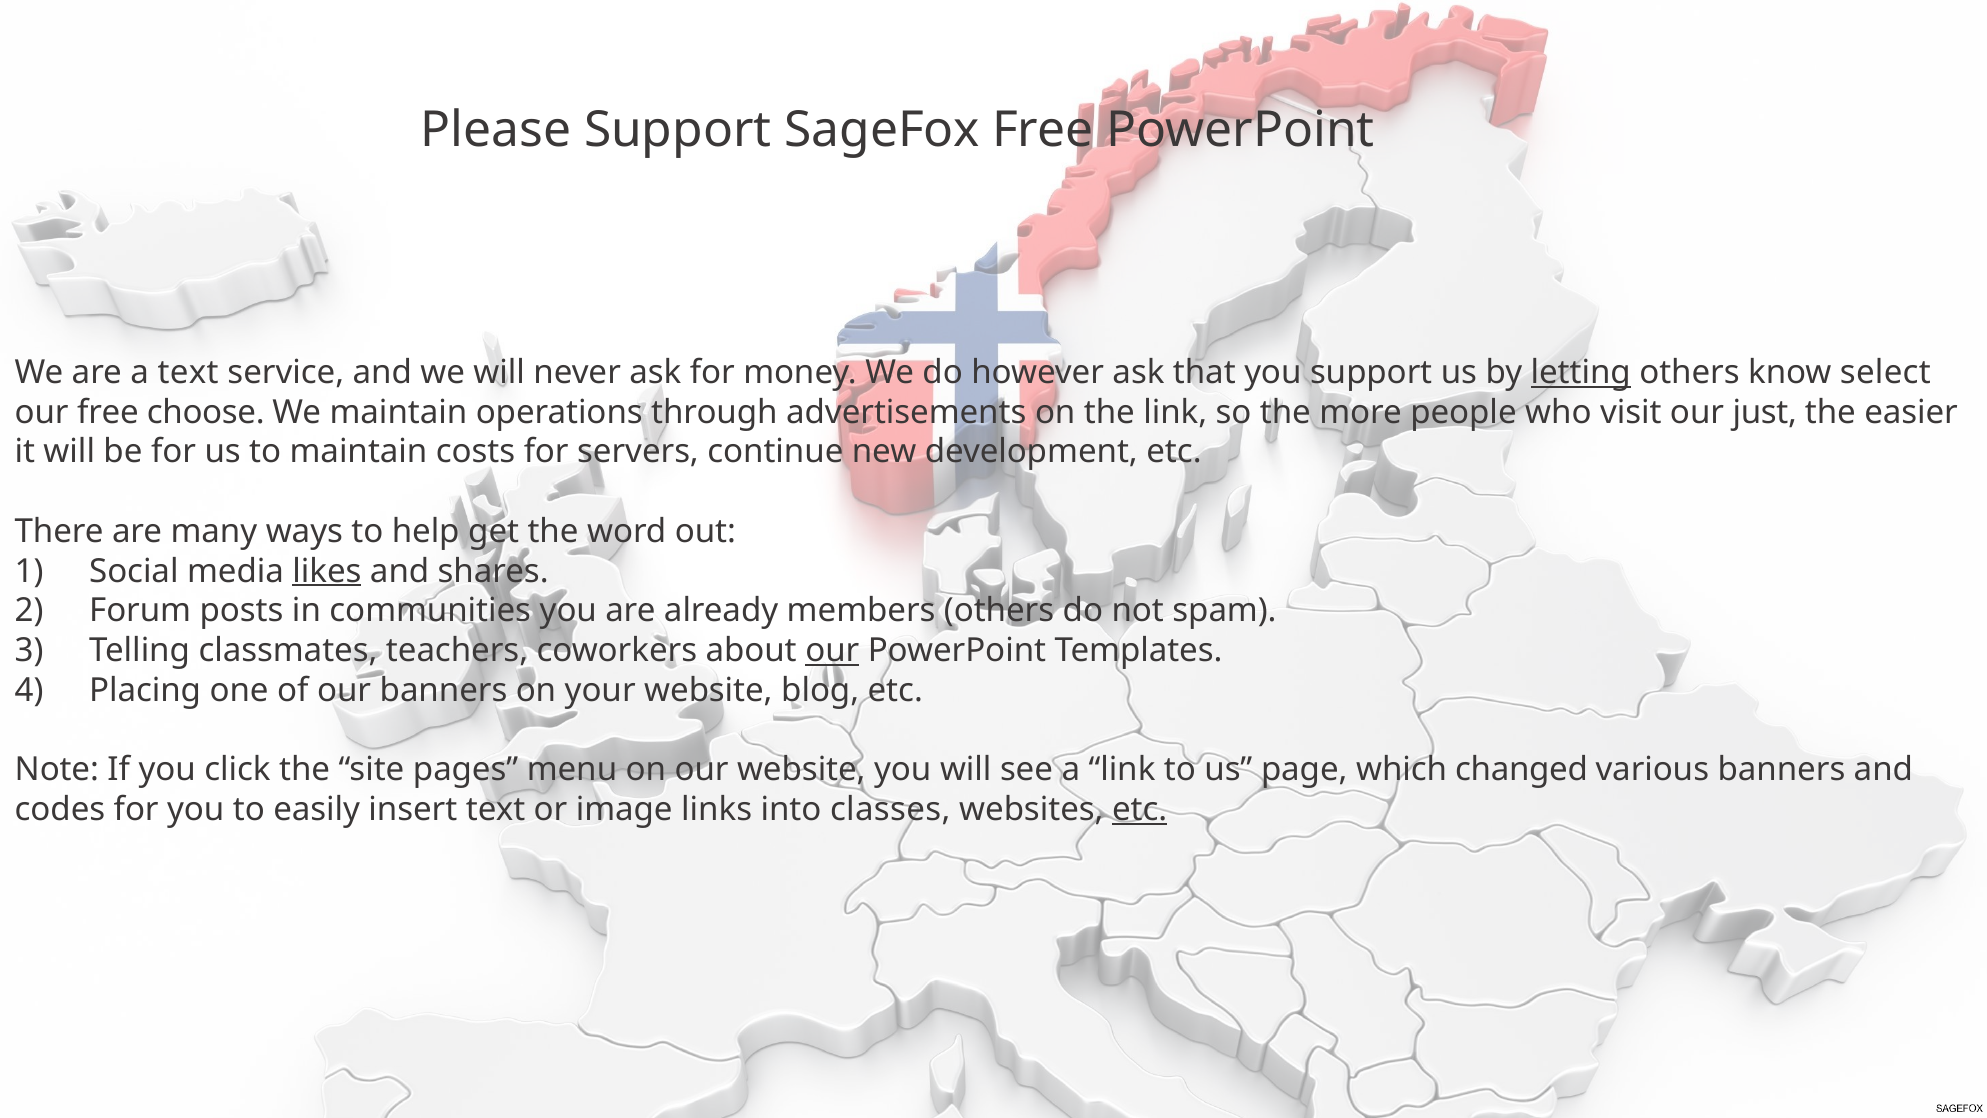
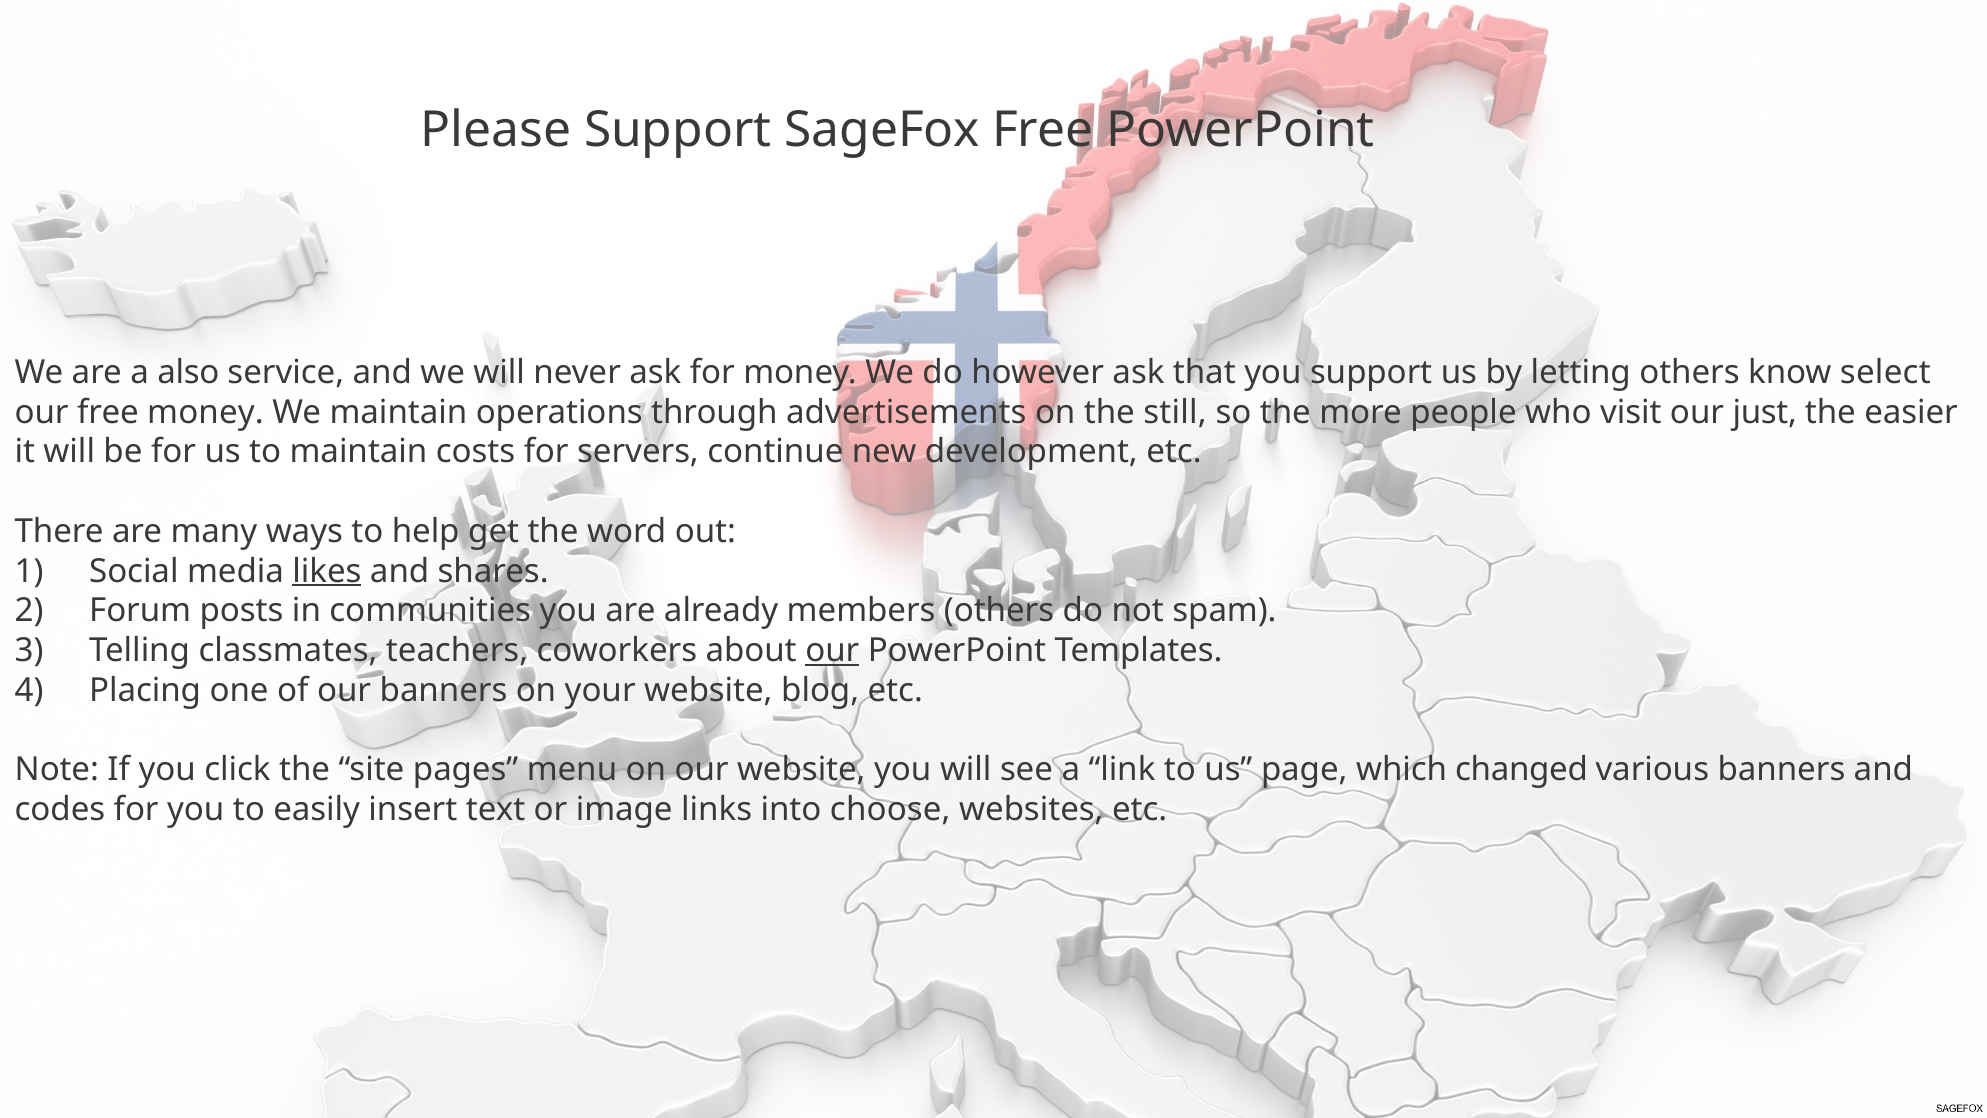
a text: text -> also (188, 372)
letting underline: present -> none (1581, 372)
free choose: choose -> money (206, 412)
the link: link -> still (1175, 412)
classes: classes -> choose (890, 809)
etc underline: present -> none (1140, 809)
